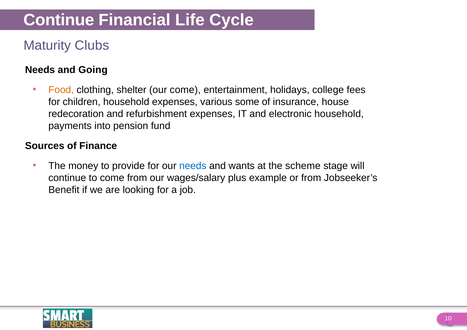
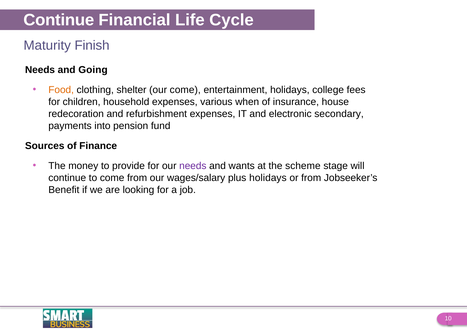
Clubs: Clubs -> Finish (92, 46)
some: some -> when (247, 102)
electronic household: household -> secondary (339, 114)
needs colour: blue -> purple (193, 166)
plus example: example -> holidays (268, 178)
